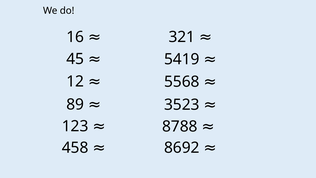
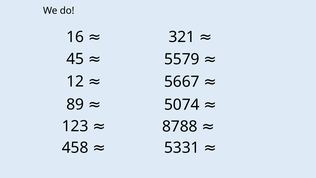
5419: 5419 -> 5579 (182, 59)
5568: 5568 -> 5667 (182, 82)
3523: 3523 -> 5074 (182, 105)
8692: 8692 -> 5331 (182, 148)
